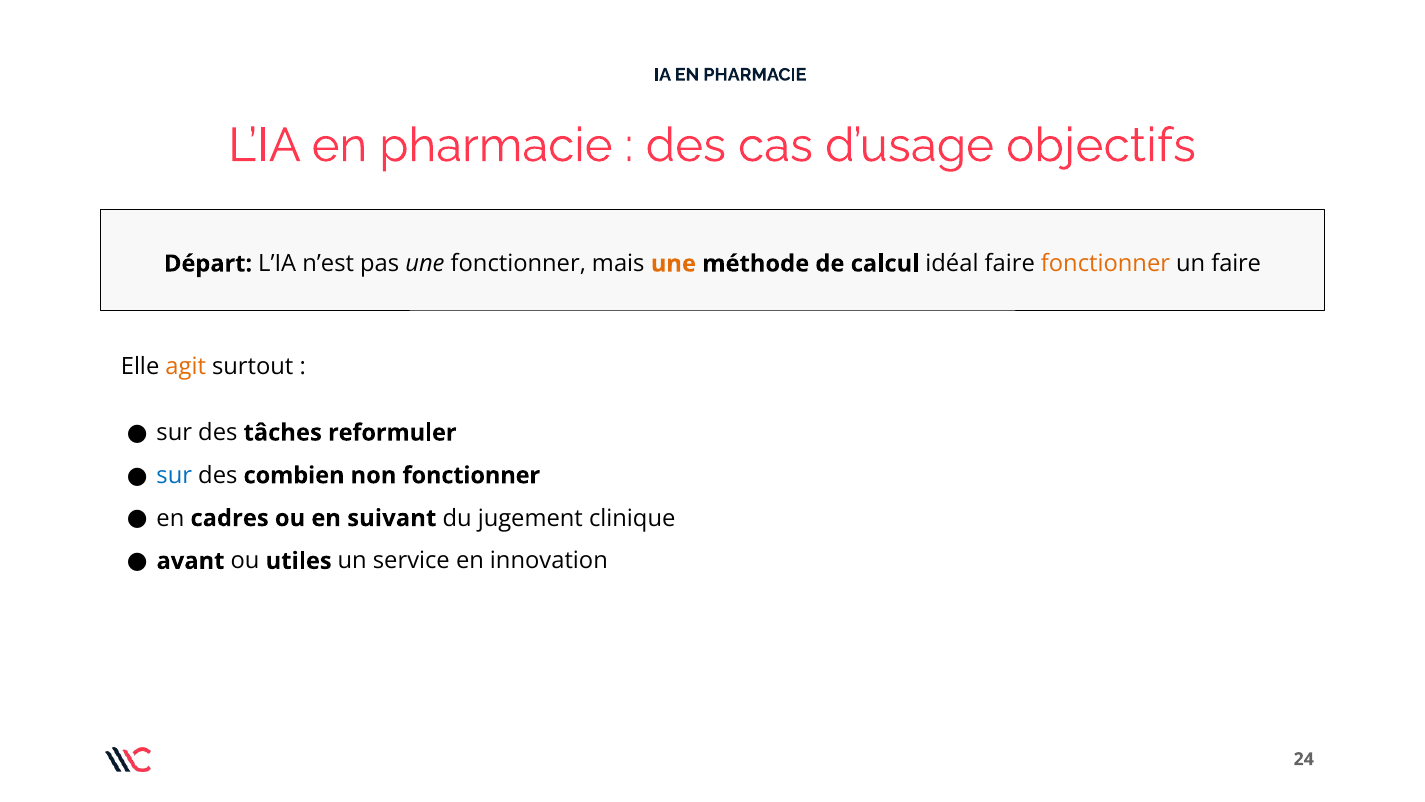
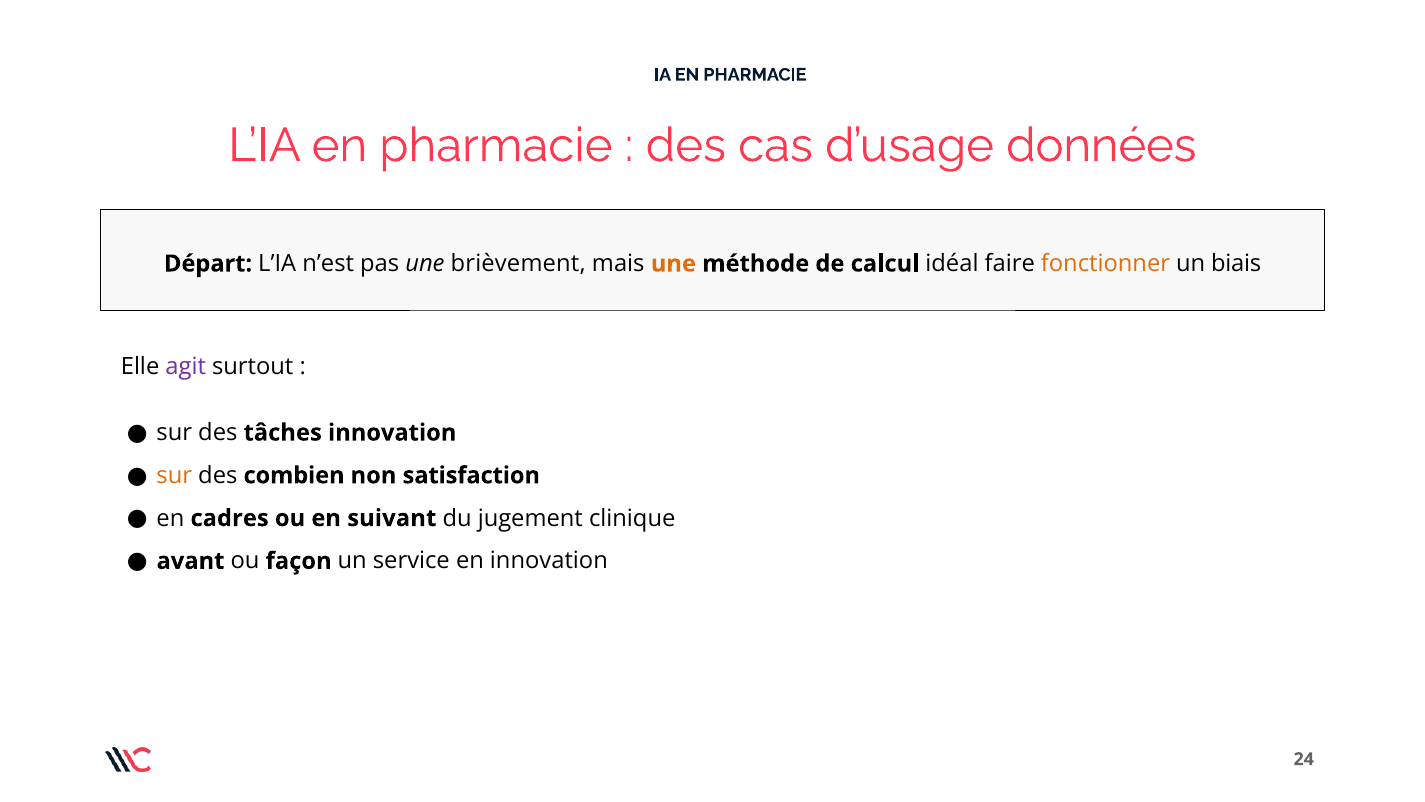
objectifs: objectifs -> données (1101, 145)
une fonctionner: fonctionner -> brièvement (518, 264)
un faire: faire -> biais (1236, 264)
agit colour: orange -> purple (186, 366)
tâches reformuler: reformuler -> innovation (392, 432)
sur colour: blue -> orange (174, 475)
non fonctionner: fonctionner -> satisfaction (471, 475)
utiles: utiles -> façon (299, 561)
